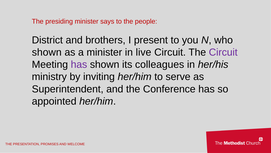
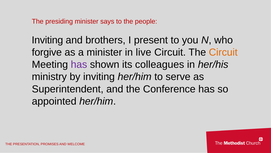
District: District -> Inviting (47, 40)
shown: shown -> forgive (47, 52)
Circuit colour: purple -> orange (223, 52)
